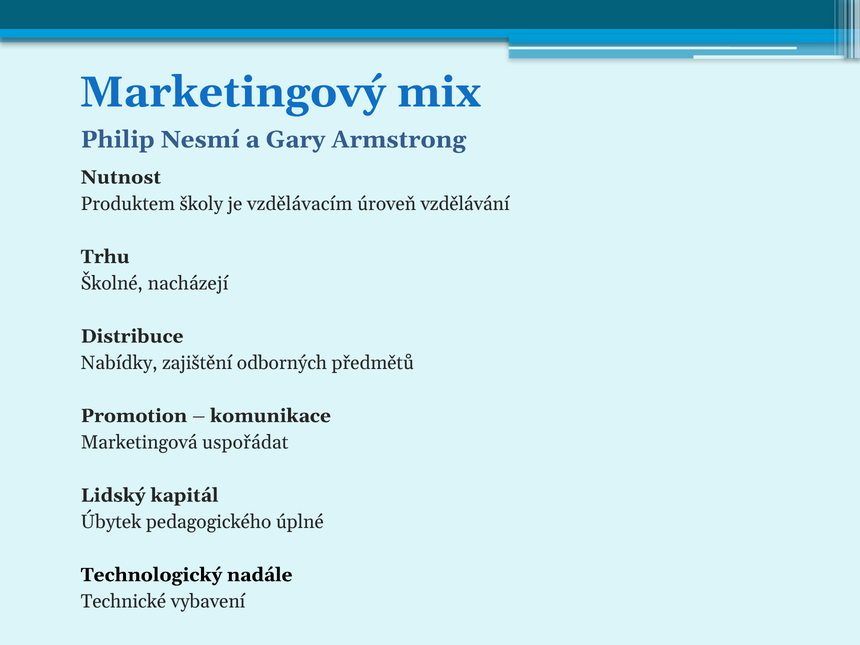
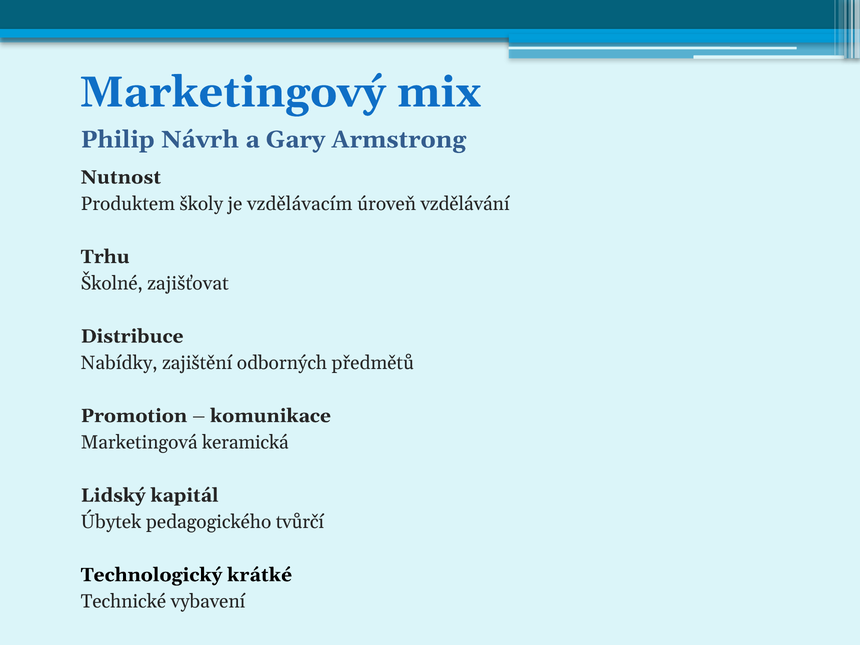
Nesmí: Nesmí -> Návrh (200, 140)
nacházejí: nacházejí -> zajišťovat (188, 283)
uspořádat: uspořádat -> keramická (245, 442)
úplné: úplné -> tvůrčí (300, 522)
nadále: nadále -> krátké (260, 575)
